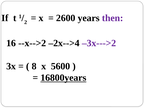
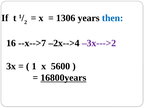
2600: 2600 -> 1306 (66, 18)
then colour: purple -> blue (113, 18)
--x-->2: --x-->2 -> --x-->7 (32, 43)
8: 8 -> 1 (34, 66)
